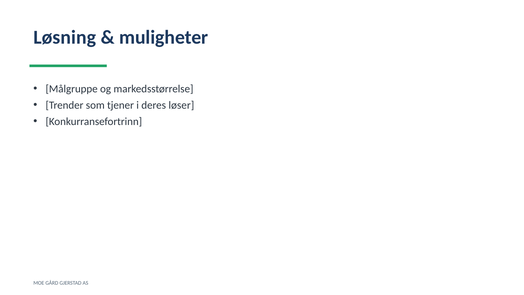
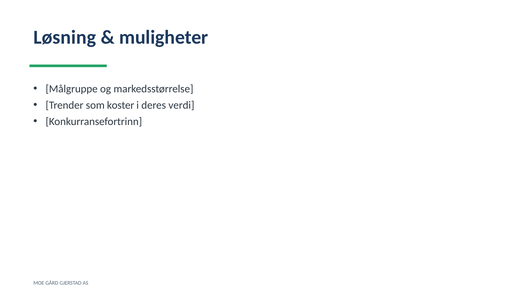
tjener: tjener -> koster (121, 105)
løser: løser -> verdi (181, 105)
